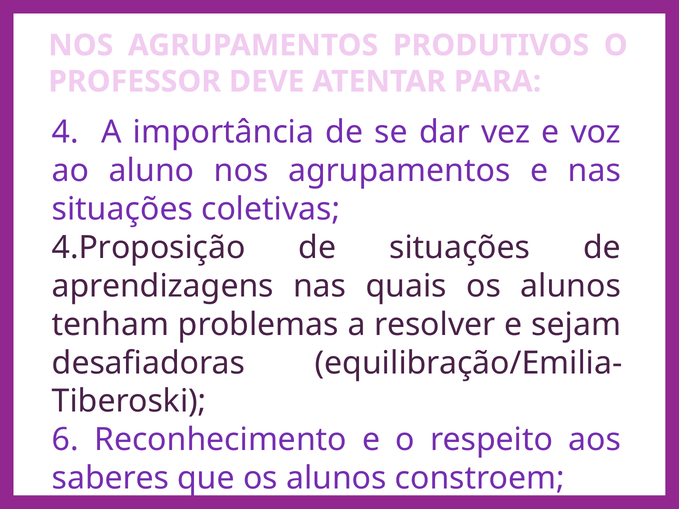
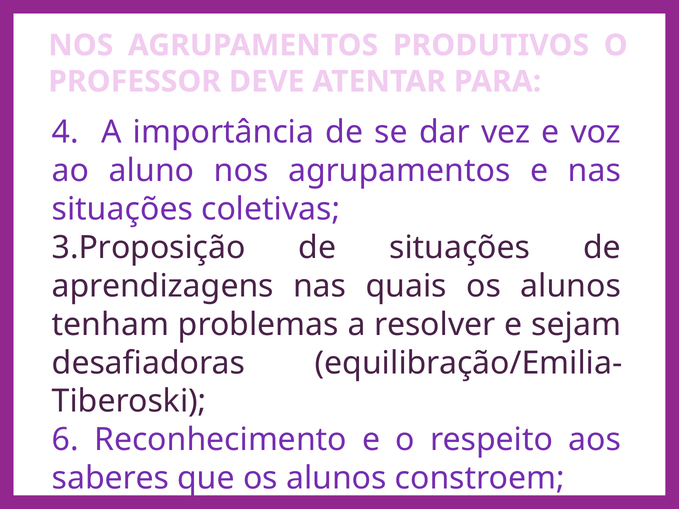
4.Proposição: 4.Proposição -> 3.Proposição (149, 248)
